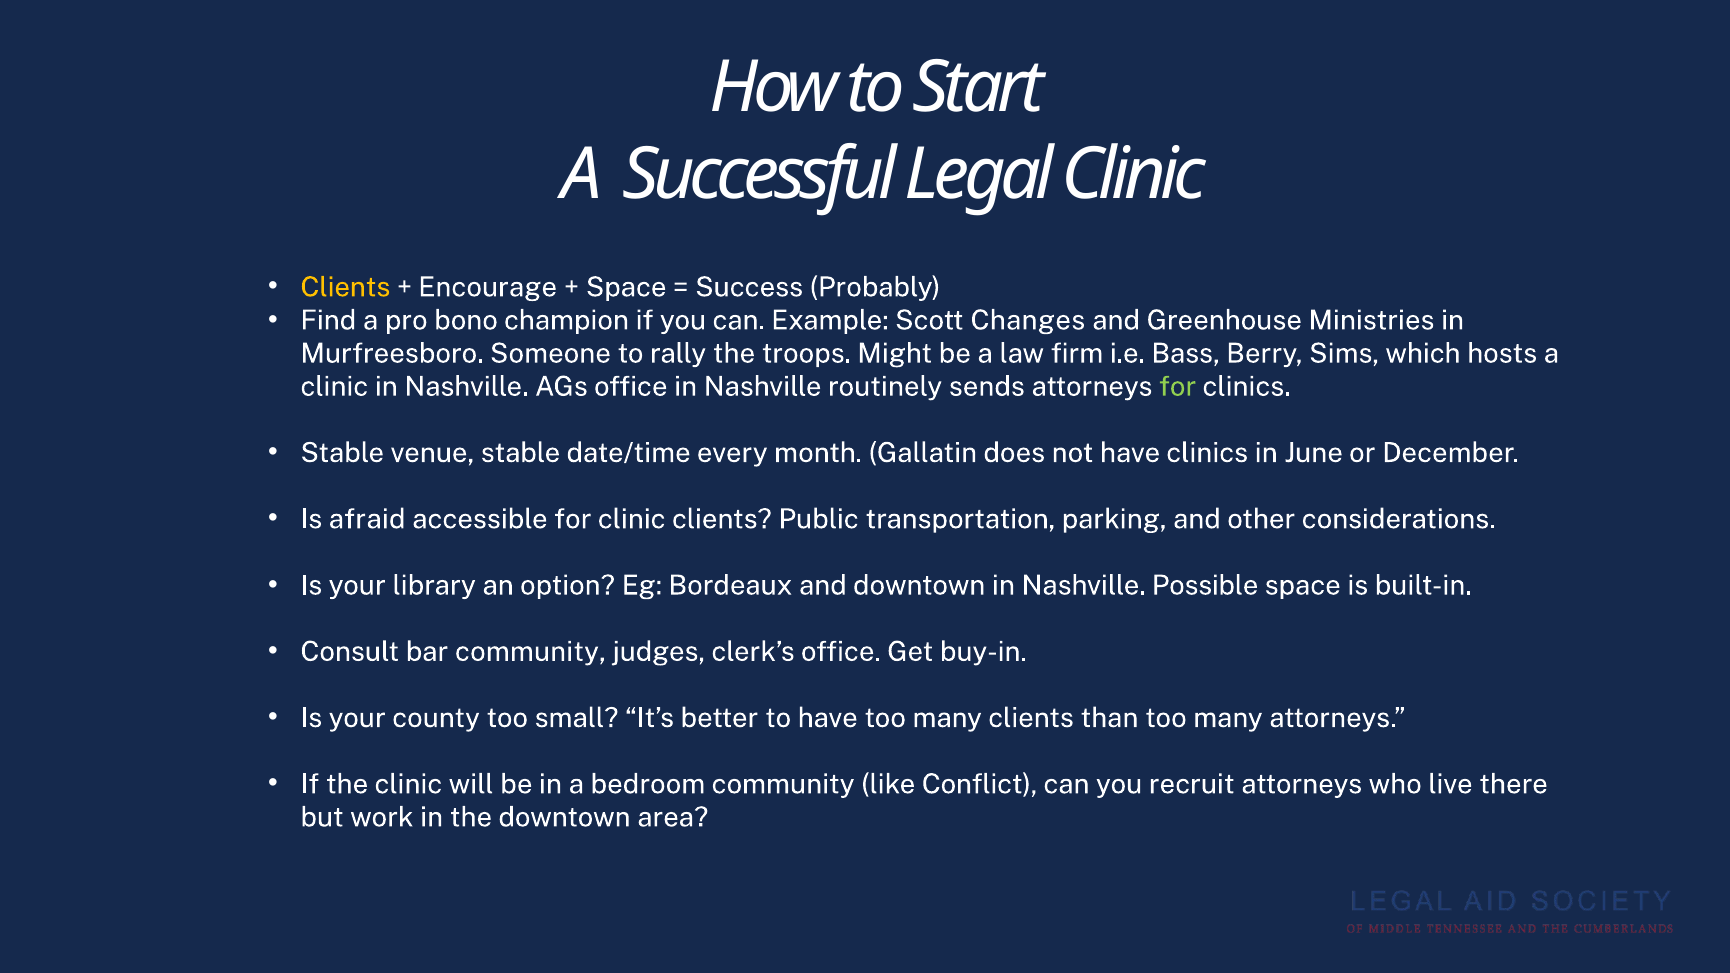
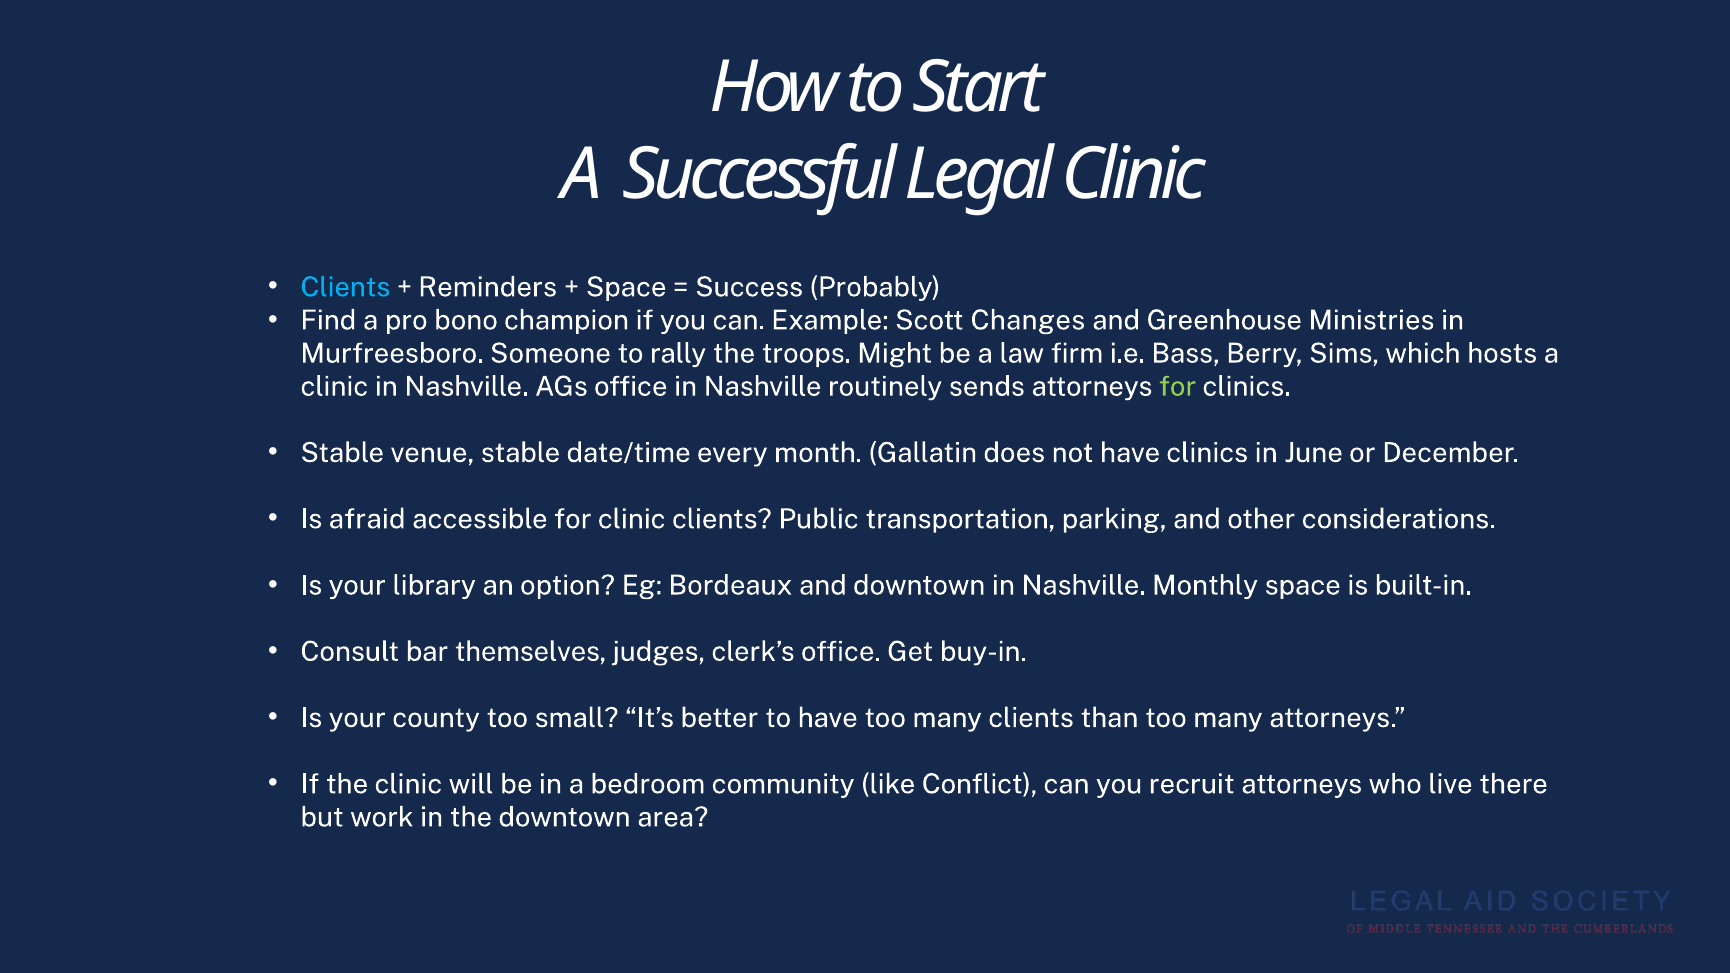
Clients colour: yellow -> light blue (345, 287)
Encourage: Encourage -> Reminders (488, 287)
Possible: Possible -> Monthly (1205, 585)
bar community: community -> themselves (531, 652)
